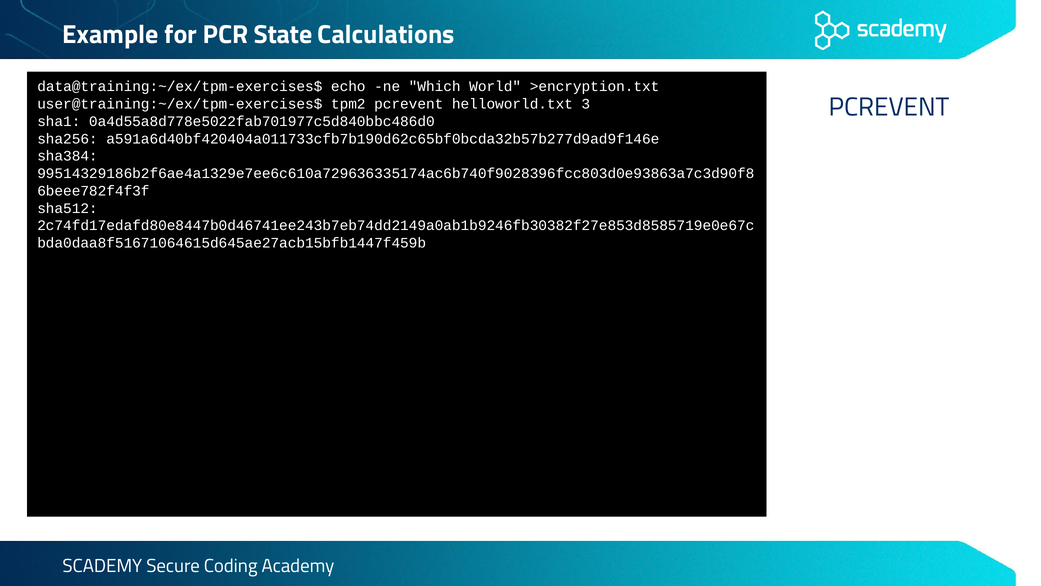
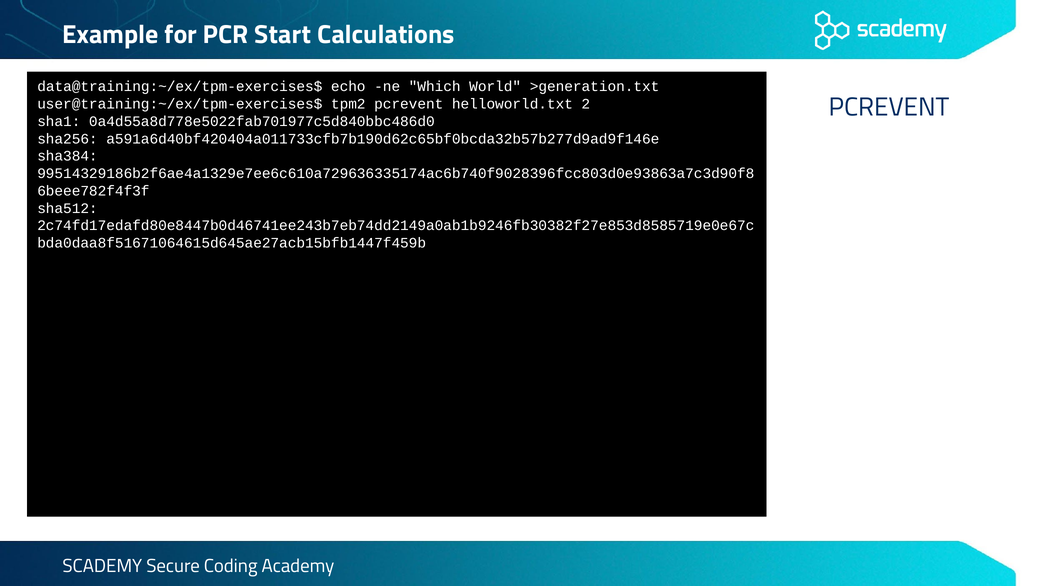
State: State -> Start (283, 35)
>encryption.txt: >encryption.txt -> >generation.txt (595, 86)
3: 3 -> 2 (586, 104)
